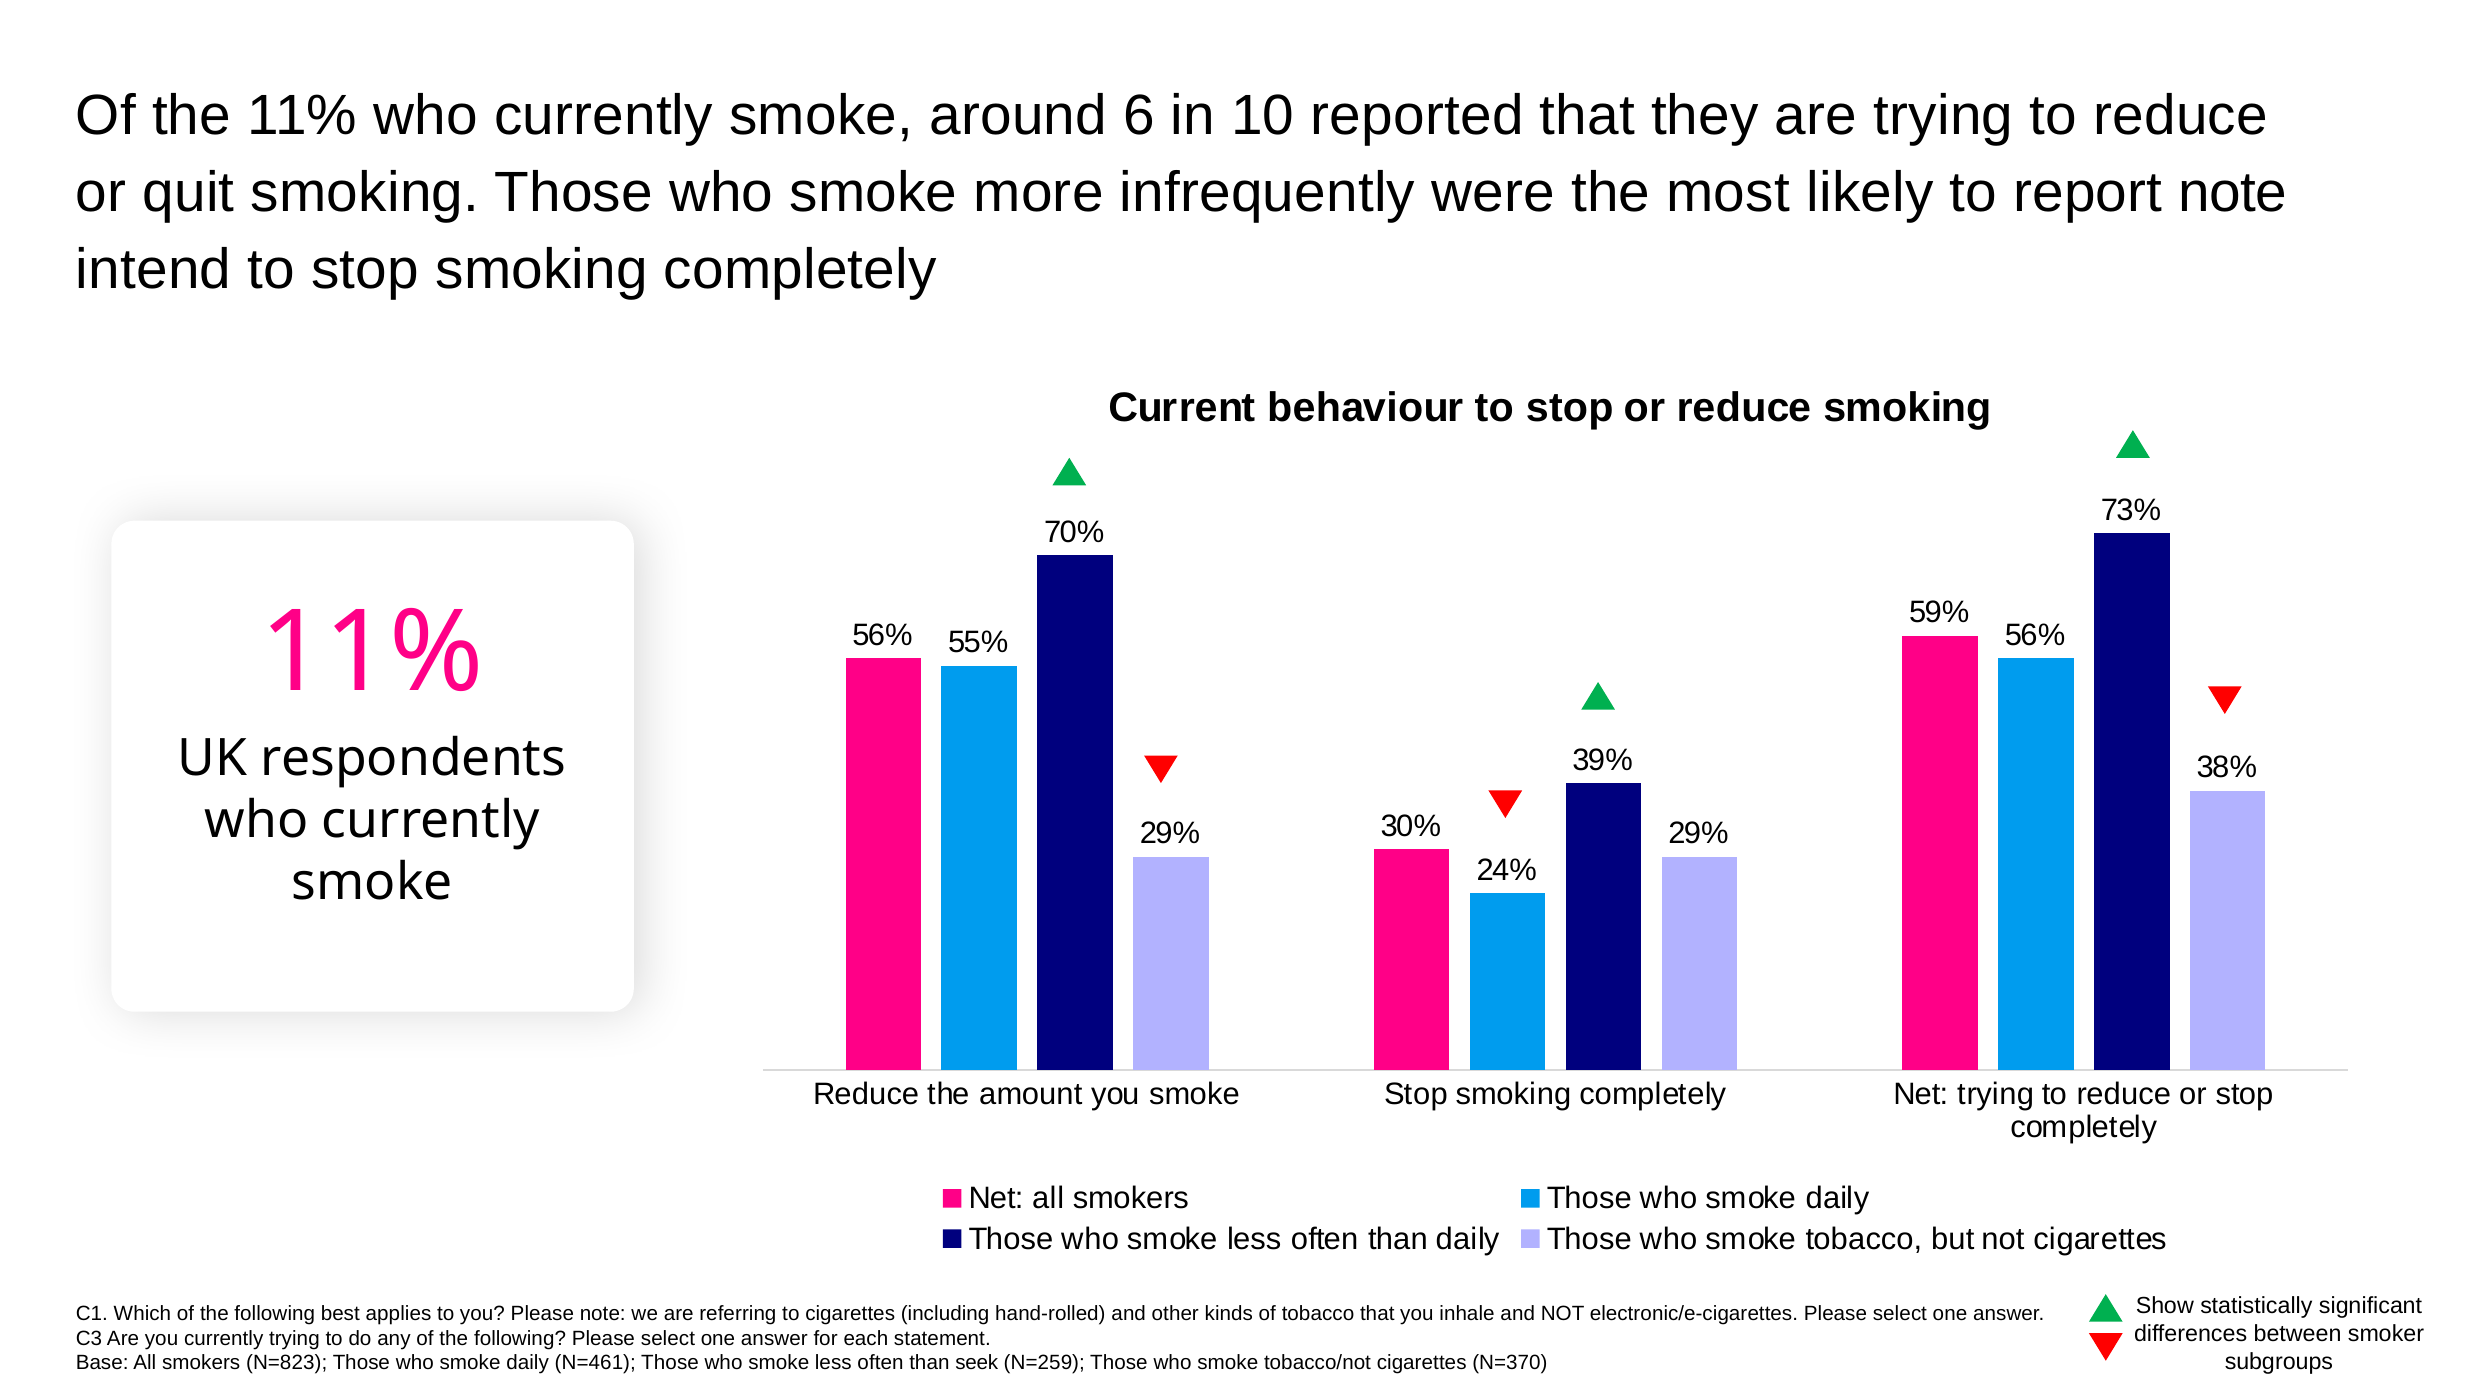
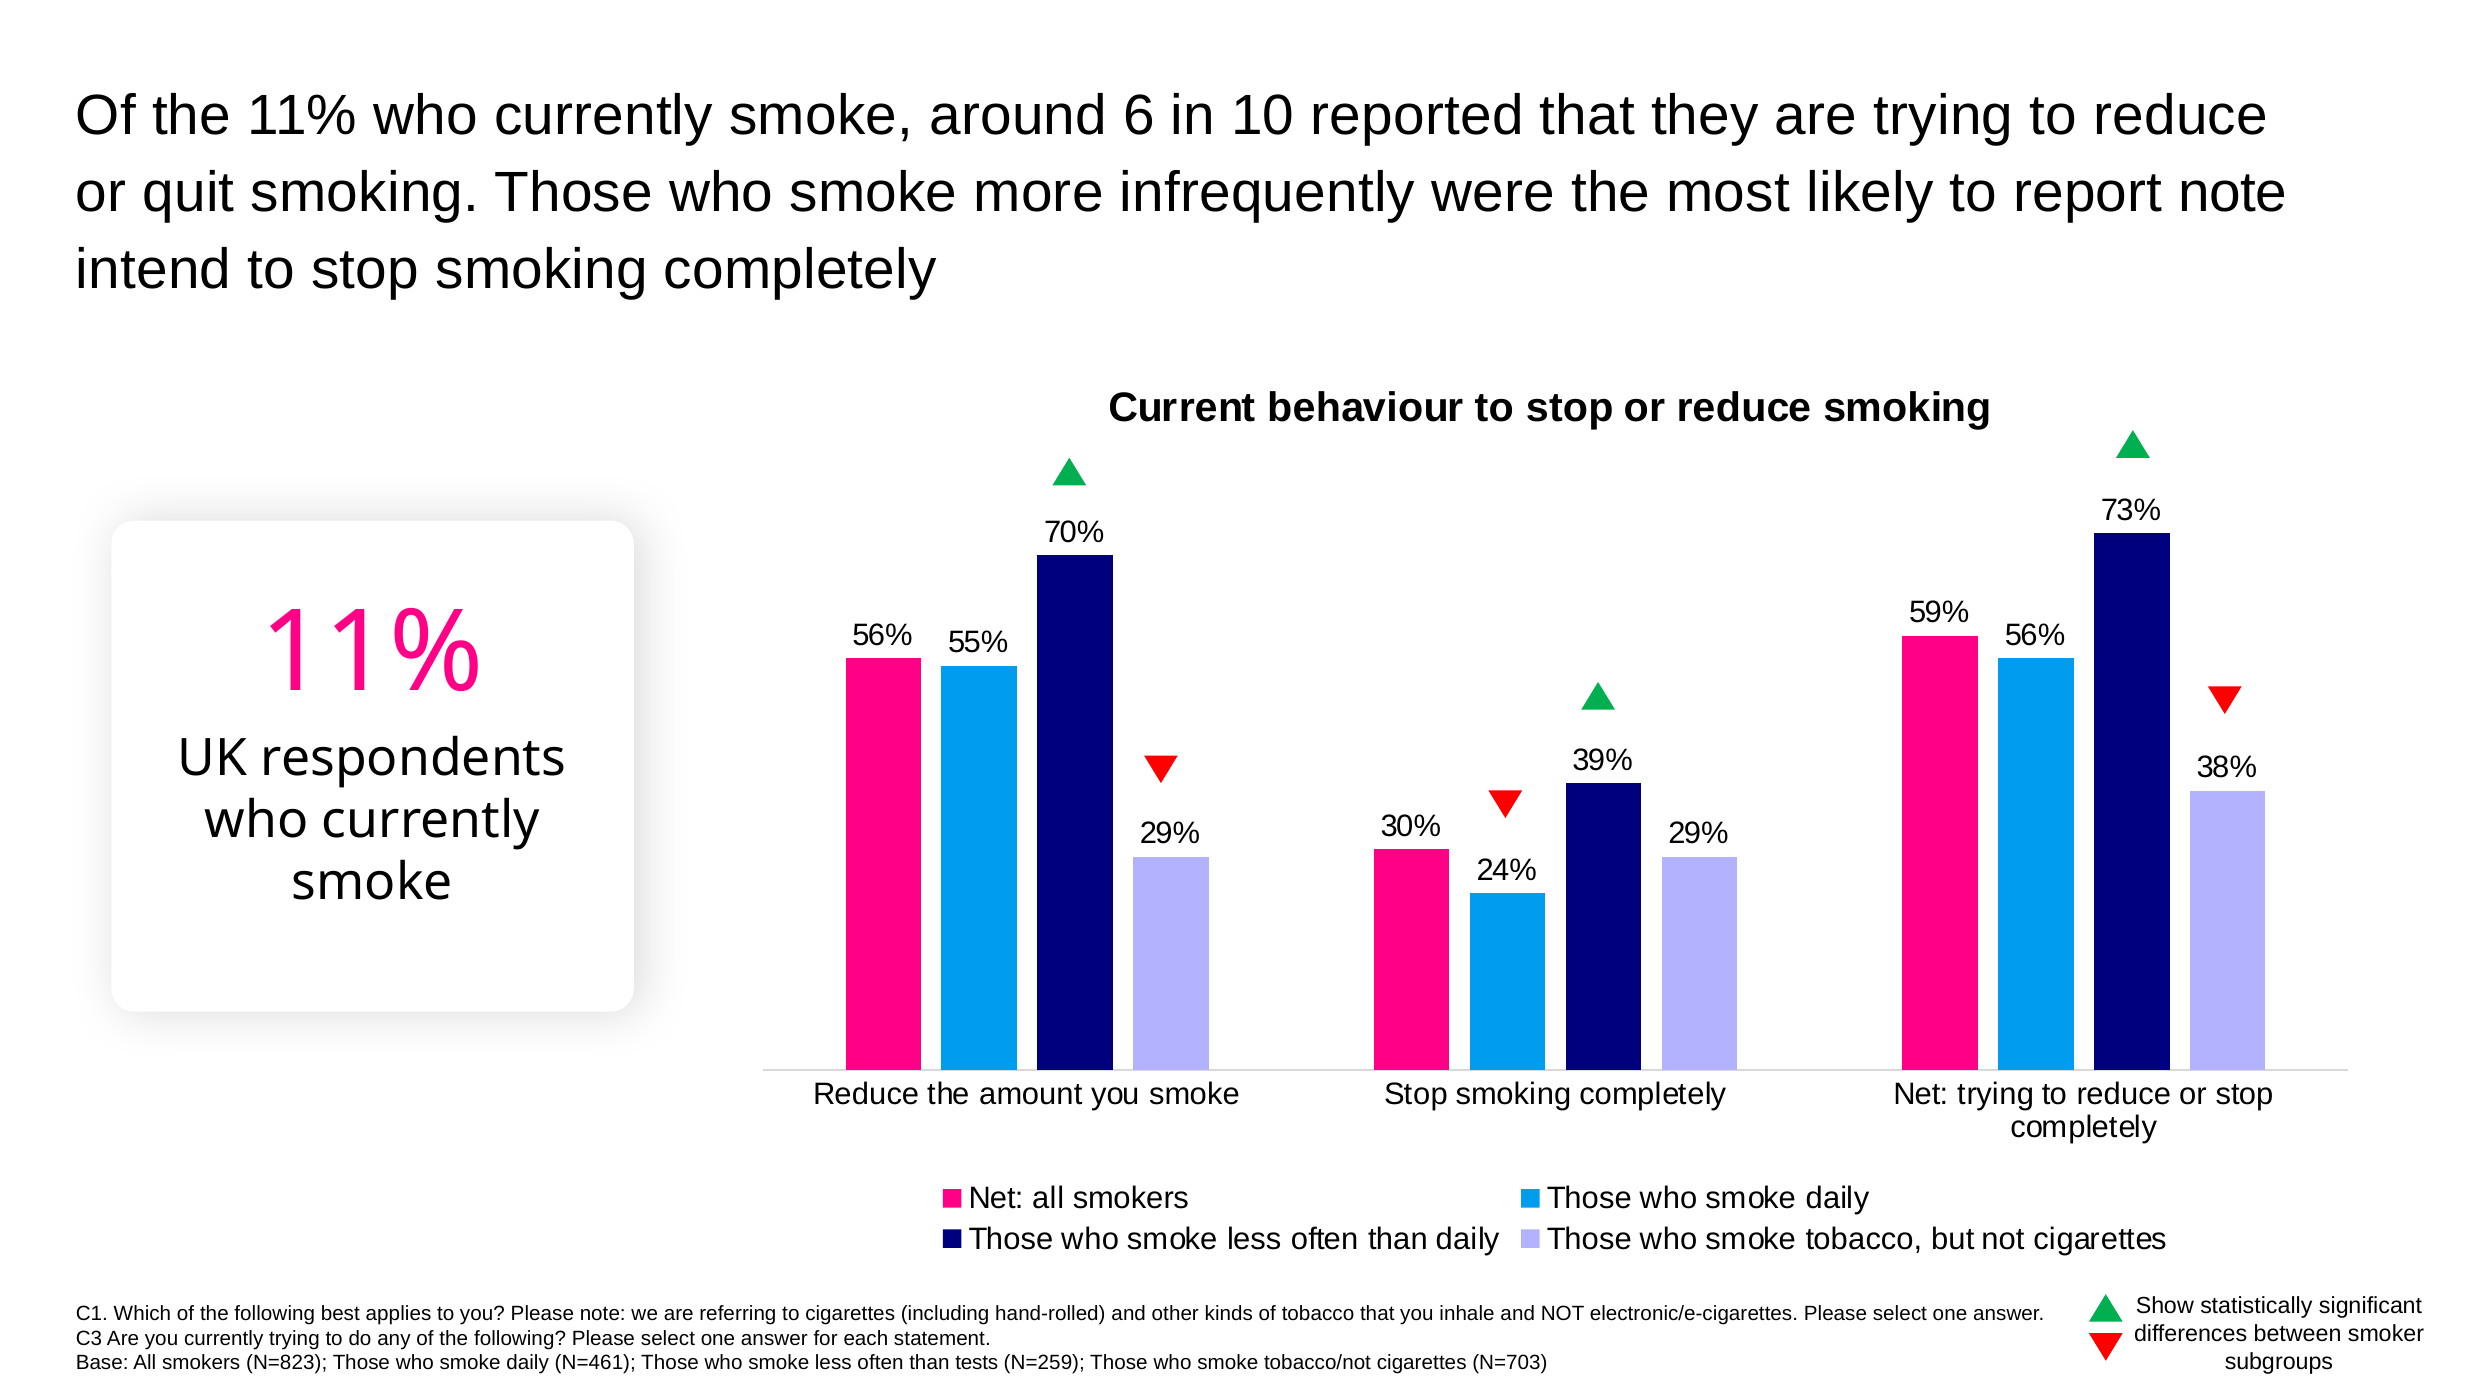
seek: seek -> tests (977, 1363)
N=370: N=370 -> N=703 (1510, 1363)
